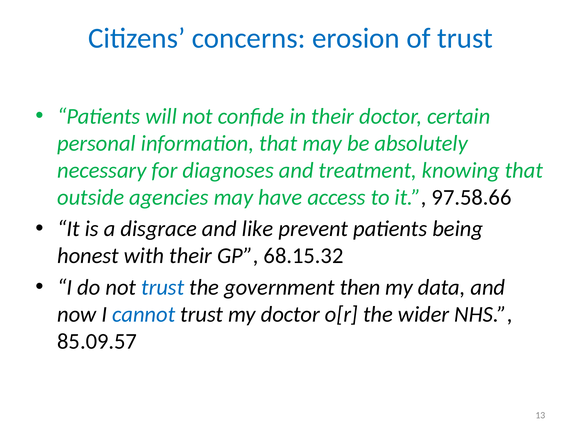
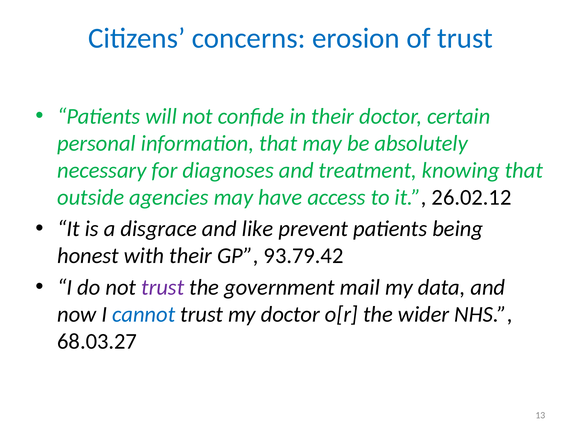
97.58.66: 97.58.66 -> 26.02.12 (472, 197)
68.15.32: 68.15.32 -> 93.79.42 (304, 256)
trust colour: blue -> purple (163, 287)
then: then -> mail (360, 287)
85.09.57: 85.09.57 -> 68.03.27 (97, 341)
